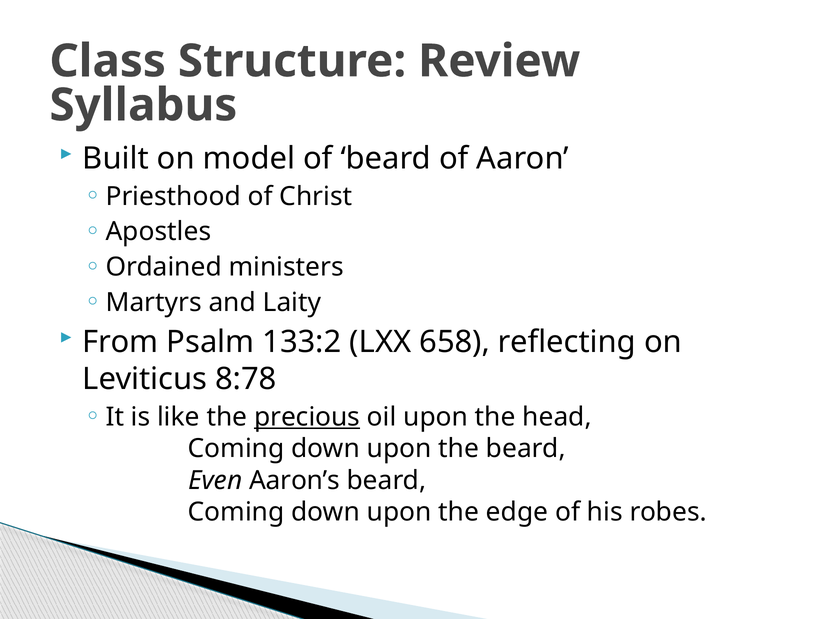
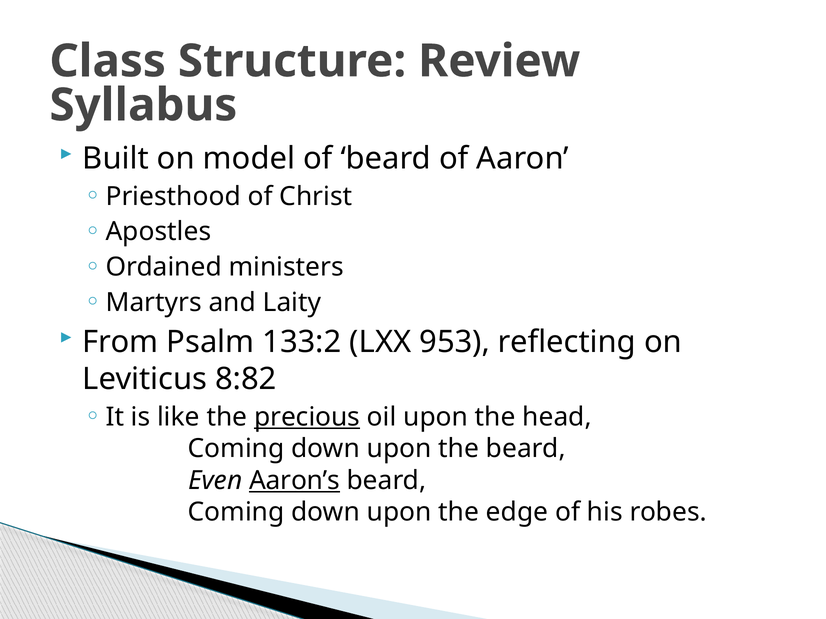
658: 658 -> 953 (455, 342)
8:78: 8:78 -> 8:82 (246, 379)
Aaron’s underline: none -> present (295, 481)
